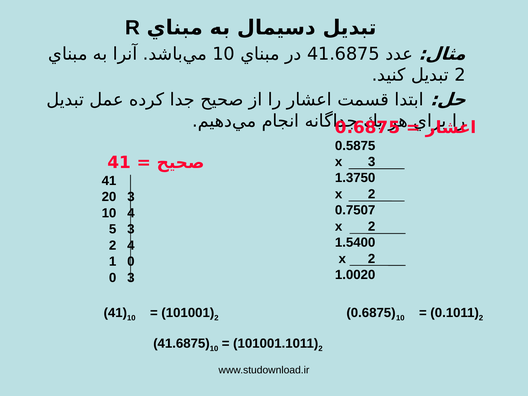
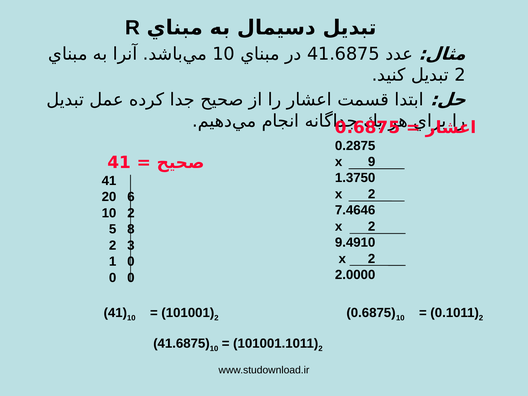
0.5875: 0.5875 -> 0.2875 (355, 146)
x 3: 3 -> 9 (372, 162)
20 3: 3 -> 6 (131, 197)
0.7507: 0.7507 -> 7.4646 (355, 210)
10 4: 4 -> 2 (131, 213)
5 3: 3 -> 8 (131, 229)
1.5400: 1.5400 -> 9.4910 (355, 243)
2 4: 4 -> 3 (131, 245)
1.0020: 1.0020 -> 2.0000 (355, 275)
3: 3 -> 0 (131, 278)
